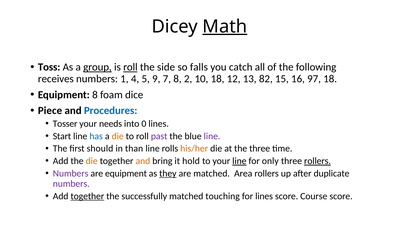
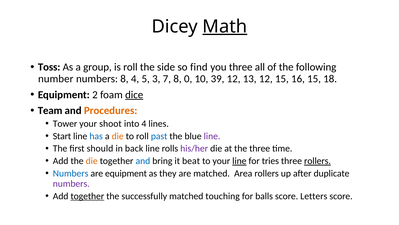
group underline: present -> none (97, 67)
roll underline: present -> none (130, 67)
falls: falls -> find (199, 67)
you catch: catch -> three (241, 67)
receives: receives -> number (56, 79)
numbers 1: 1 -> 8 (124, 79)
9: 9 -> 3 (156, 79)
2: 2 -> 0 (188, 79)
10 18: 18 -> 39 (218, 79)
13 82: 82 -> 12 (266, 79)
16 97: 97 -> 15 (314, 79)
Equipment 8: 8 -> 2 (95, 94)
dice underline: none -> present (134, 94)
Piece: Piece -> Team (50, 110)
Procedures colour: blue -> orange (111, 110)
Tosser: Tosser -> Tower (65, 123)
needs: needs -> shoot (110, 123)
into 0: 0 -> 4 (144, 123)
past colour: purple -> blue (159, 136)
than: than -> back (134, 148)
his/her colour: orange -> purple (194, 148)
and colour: orange -> blue (143, 161)
hold: hold -> beat (191, 161)
only: only -> tries (270, 161)
Numbers colour: purple -> blue (71, 173)
they underline: present -> none (168, 173)
for lines: lines -> balls (264, 196)
Course: Course -> Letters (314, 196)
